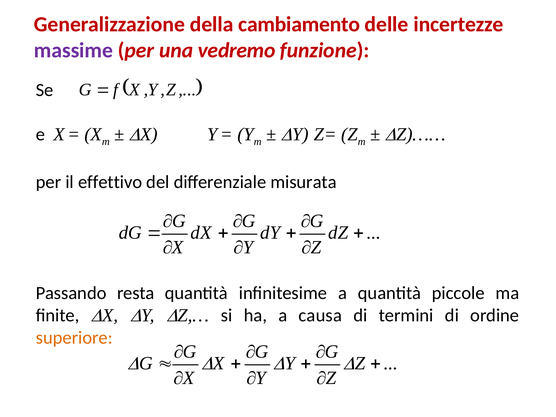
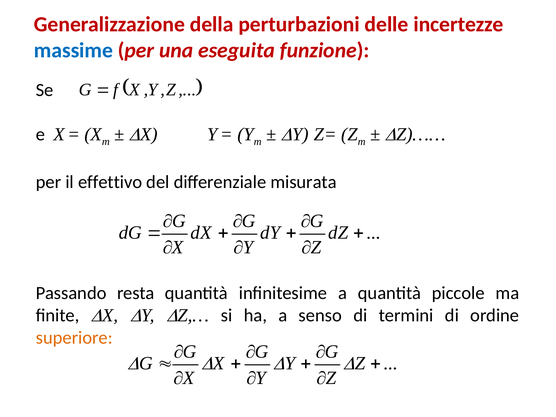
cambiamento: cambiamento -> perturbazioni (299, 24)
massime colour: purple -> blue (73, 50)
vedremo: vedremo -> eseguita (236, 50)
causa: causa -> senso (320, 315)
